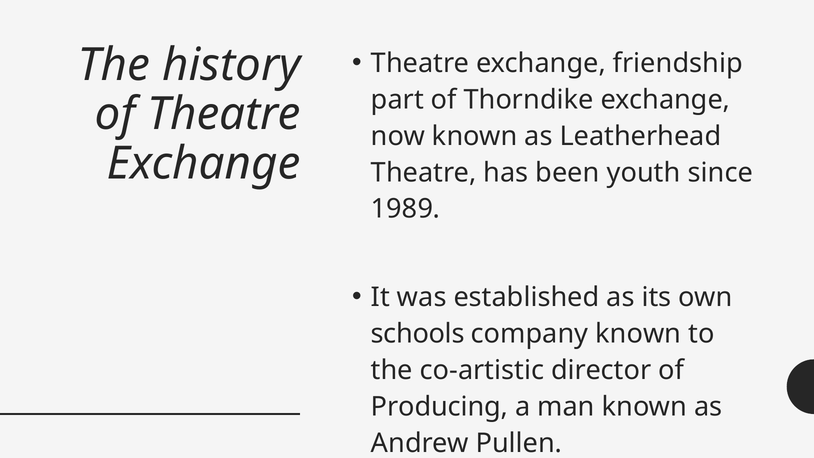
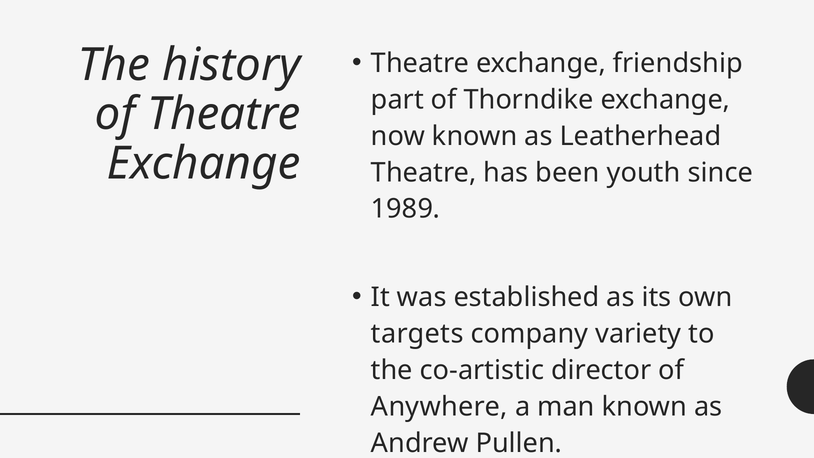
schools: schools -> targets (417, 334)
company known: known -> variety (638, 334)
Producing: Producing -> Anywhere (439, 407)
